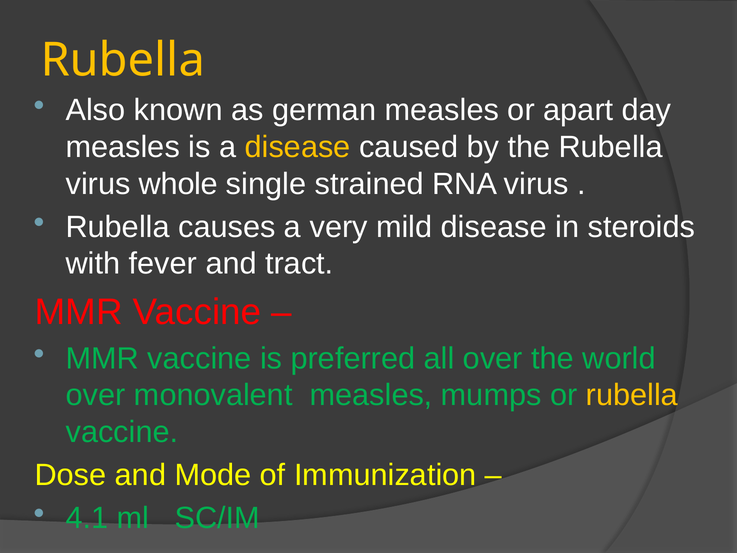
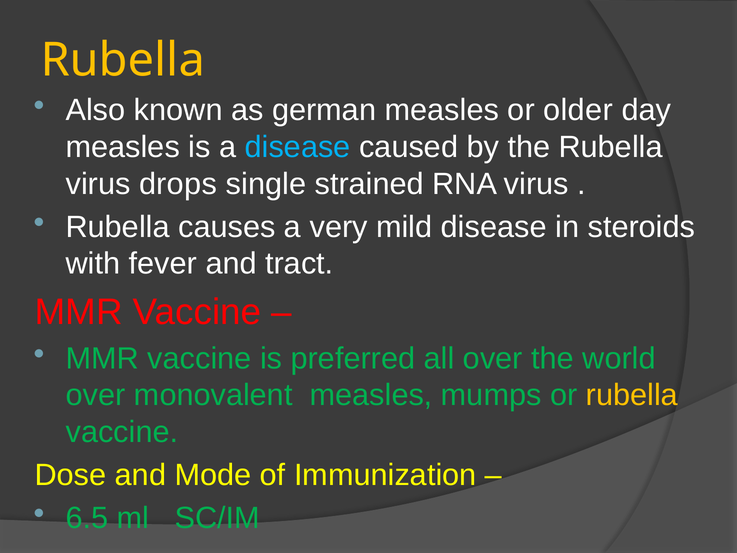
apart: apart -> older (578, 110)
disease colour: yellow -> light blue (298, 147)
whole: whole -> drops (178, 184)
4.1: 4.1 -> 6.5 (87, 518)
